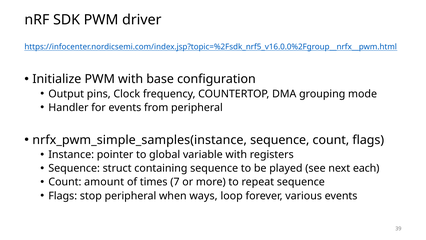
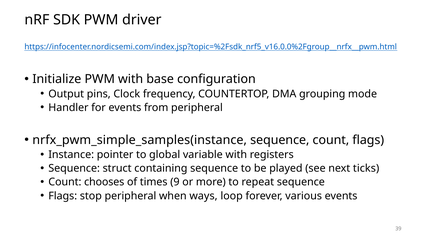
each: each -> ticks (366, 168)
amount: amount -> chooses (104, 182)
7: 7 -> 9 (175, 182)
